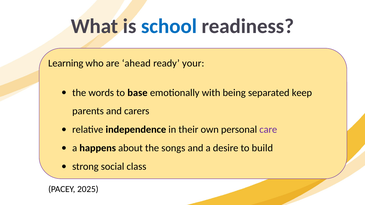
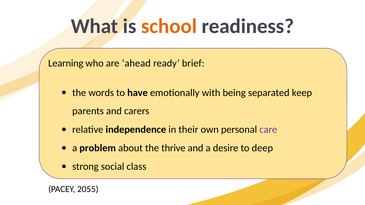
school colour: blue -> orange (169, 26)
your: your -> brief (193, 63)
base: base -> have (138, 93)
happens: happens -> problem (98, 148)
songs: songs -> thrive (173, 148)
build: build -> deep (262, 148)
2025: 2025 -> 2055 (88, 189)
